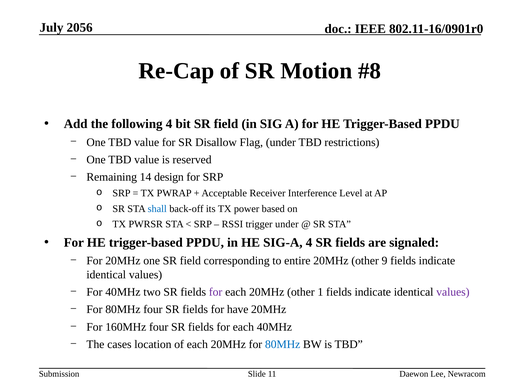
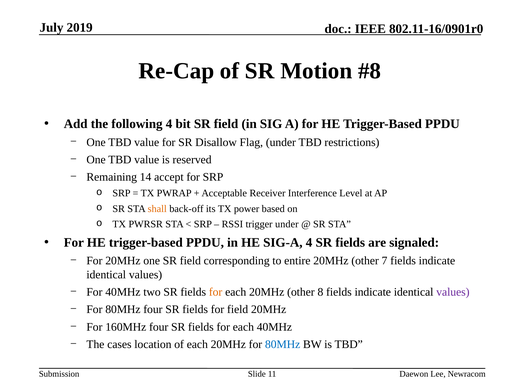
2056: 2056 -> 2019 (80, 28)
design: design -> accept (169, 177)
shall colour: blue -> orange (157, 209)
9: 9 -> 7 (385, 261)
for colour: purple -> orange (216, 292)
1: 1 -> 8 (320, 292)
for have: have -> field (238, 310)
